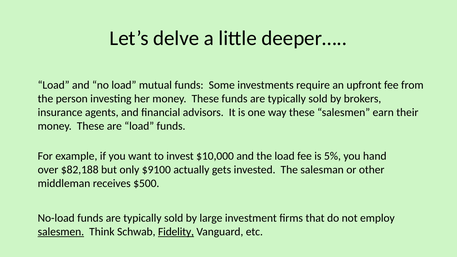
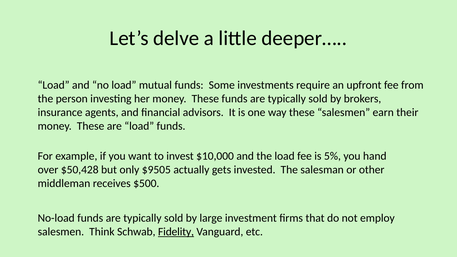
$82,188: $82,188 -> $50,428 (80, 170)
$9100: $9100 -> $9505 (156, 170)
salesmen underline: present -> none (61, 232)
